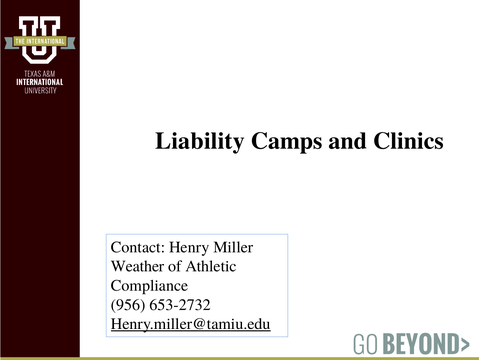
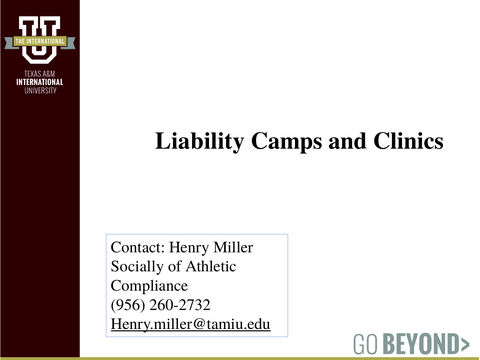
Weather: Weather -> Socially (138, 266)
653-2732: 653-2732 -> 260-2732 (180, 305)
